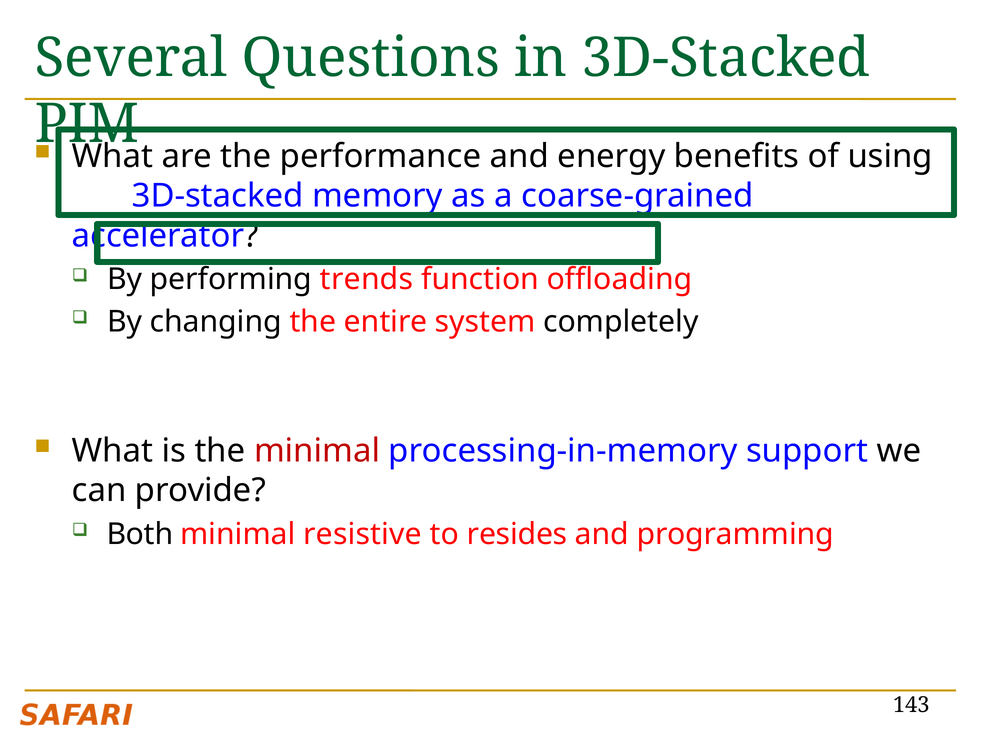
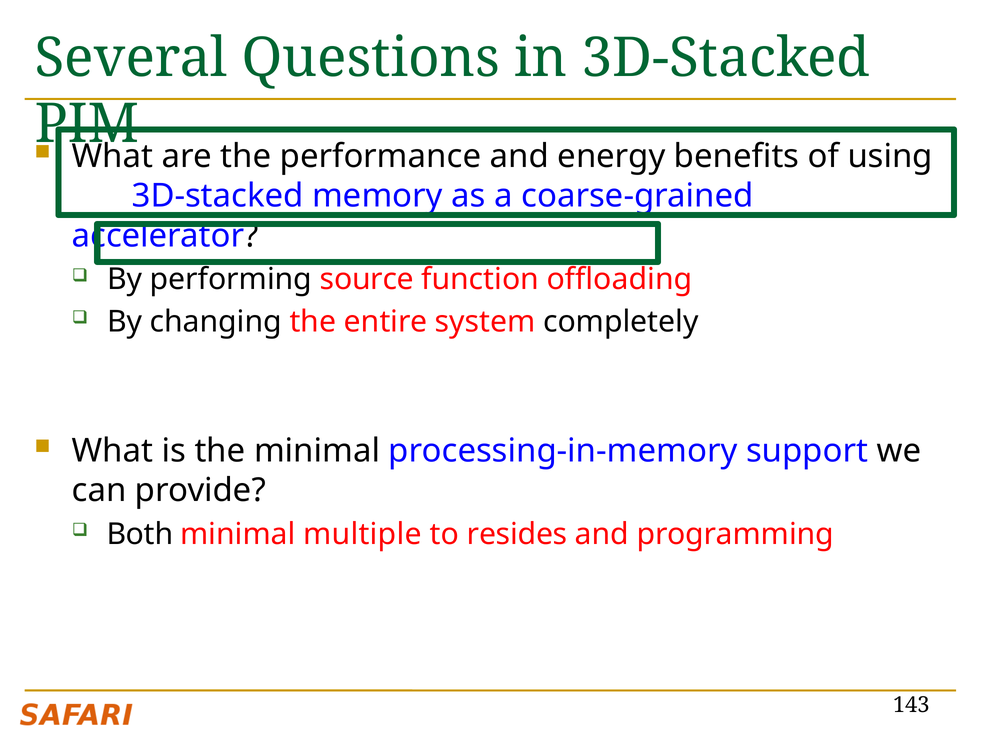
trends: trends -> source (367, 279)
minimal colour: red -> black (317, 451)
resistive: resistive -> multiple (363, 534)
